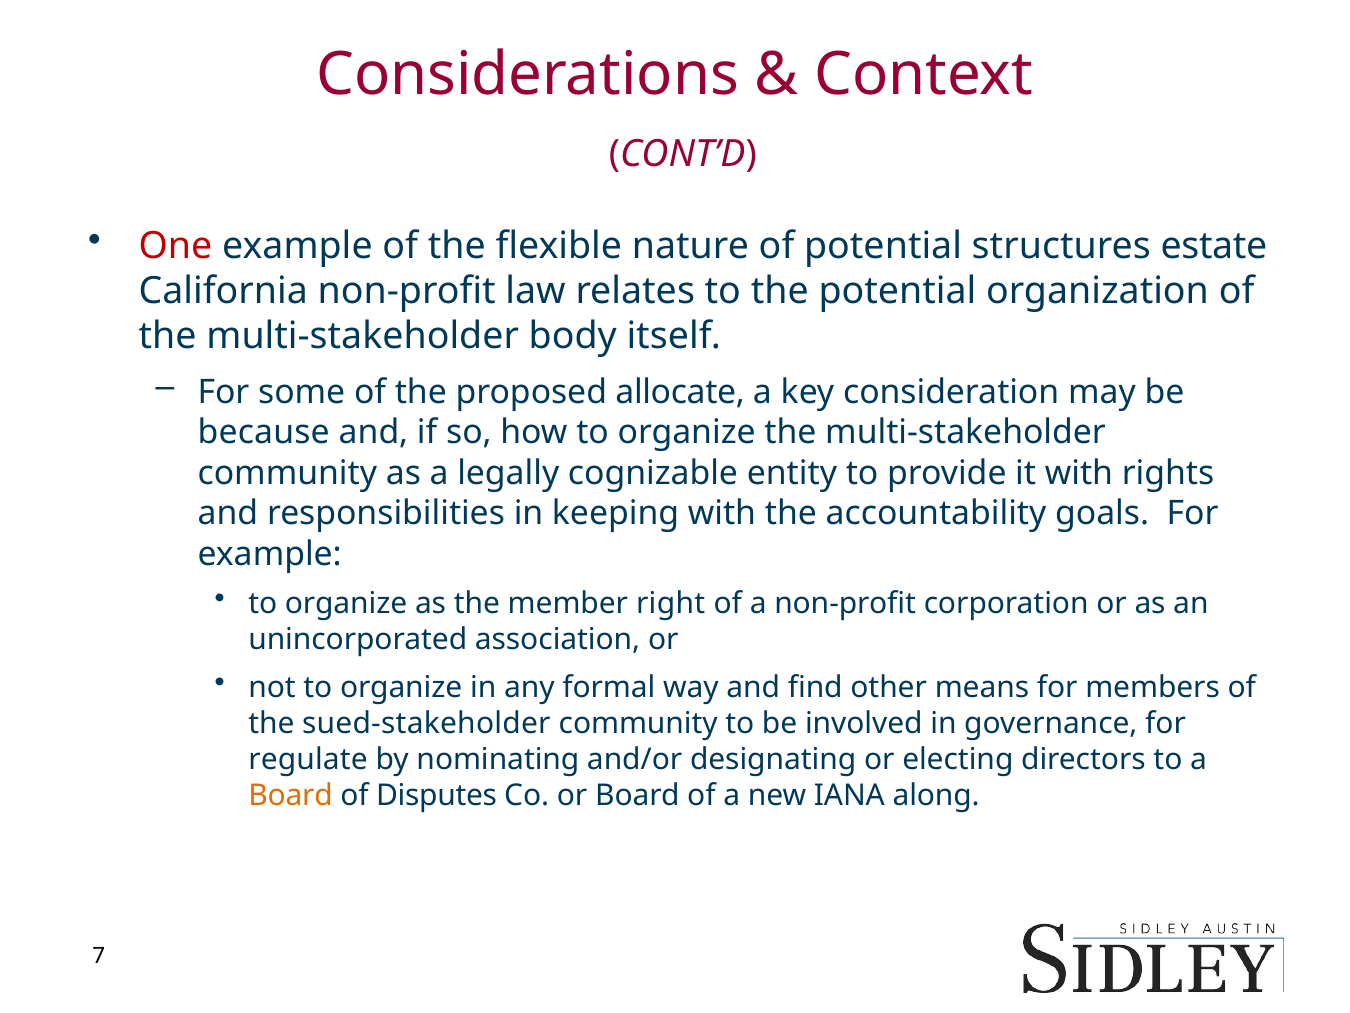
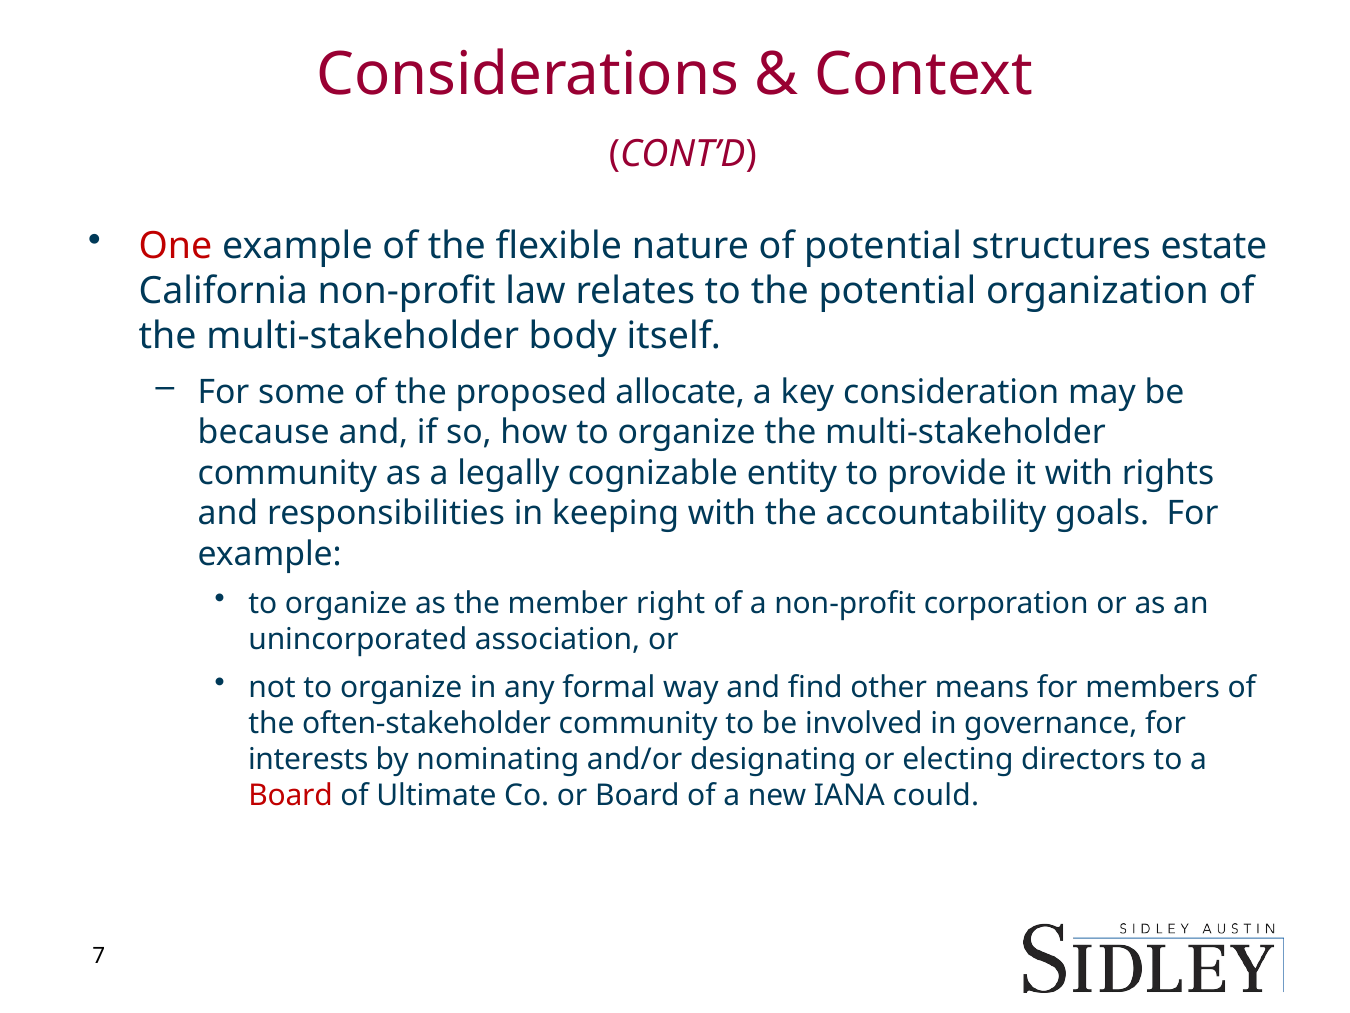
sued-stakeholder: sued-stakeholder -> often-stakeholder (427, 724)
regulate: regulate -> interests (308, 760)
Board colour: orange -> red (291, 796)
Disputes: Disputes -> Ultimate (436, 796)
along: along -> could (936, 796)
